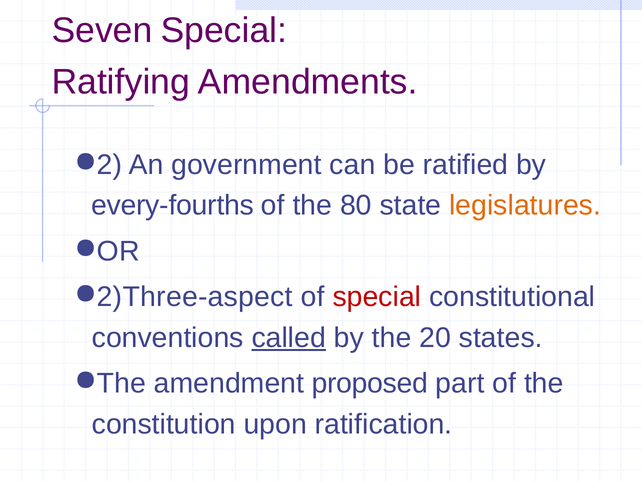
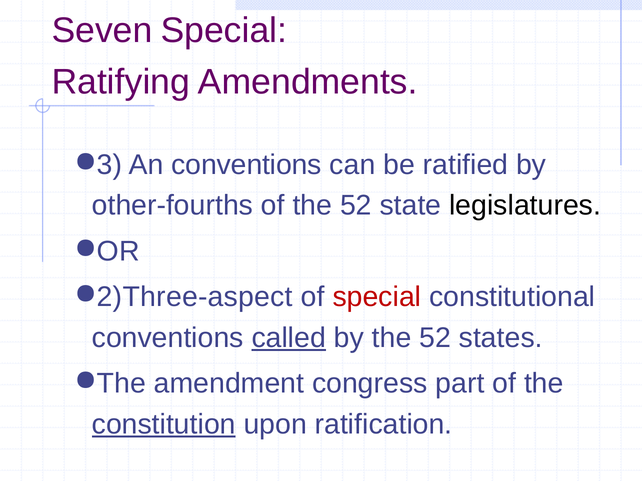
2: 2 -> 3 (110, 165)
An government: government -> conventions (247, 165)
every-fourths: every-fourths -> other-fourths (172, 206)
of the 80: 80 -> 52 (356, 206)
legislatures colour: orange -> black (525, 206)
by the 20: 20 -> 52 (435, 338)
proposed: proposed -> congress (370, 384)
constitution underline: none -> present (164, 425)
